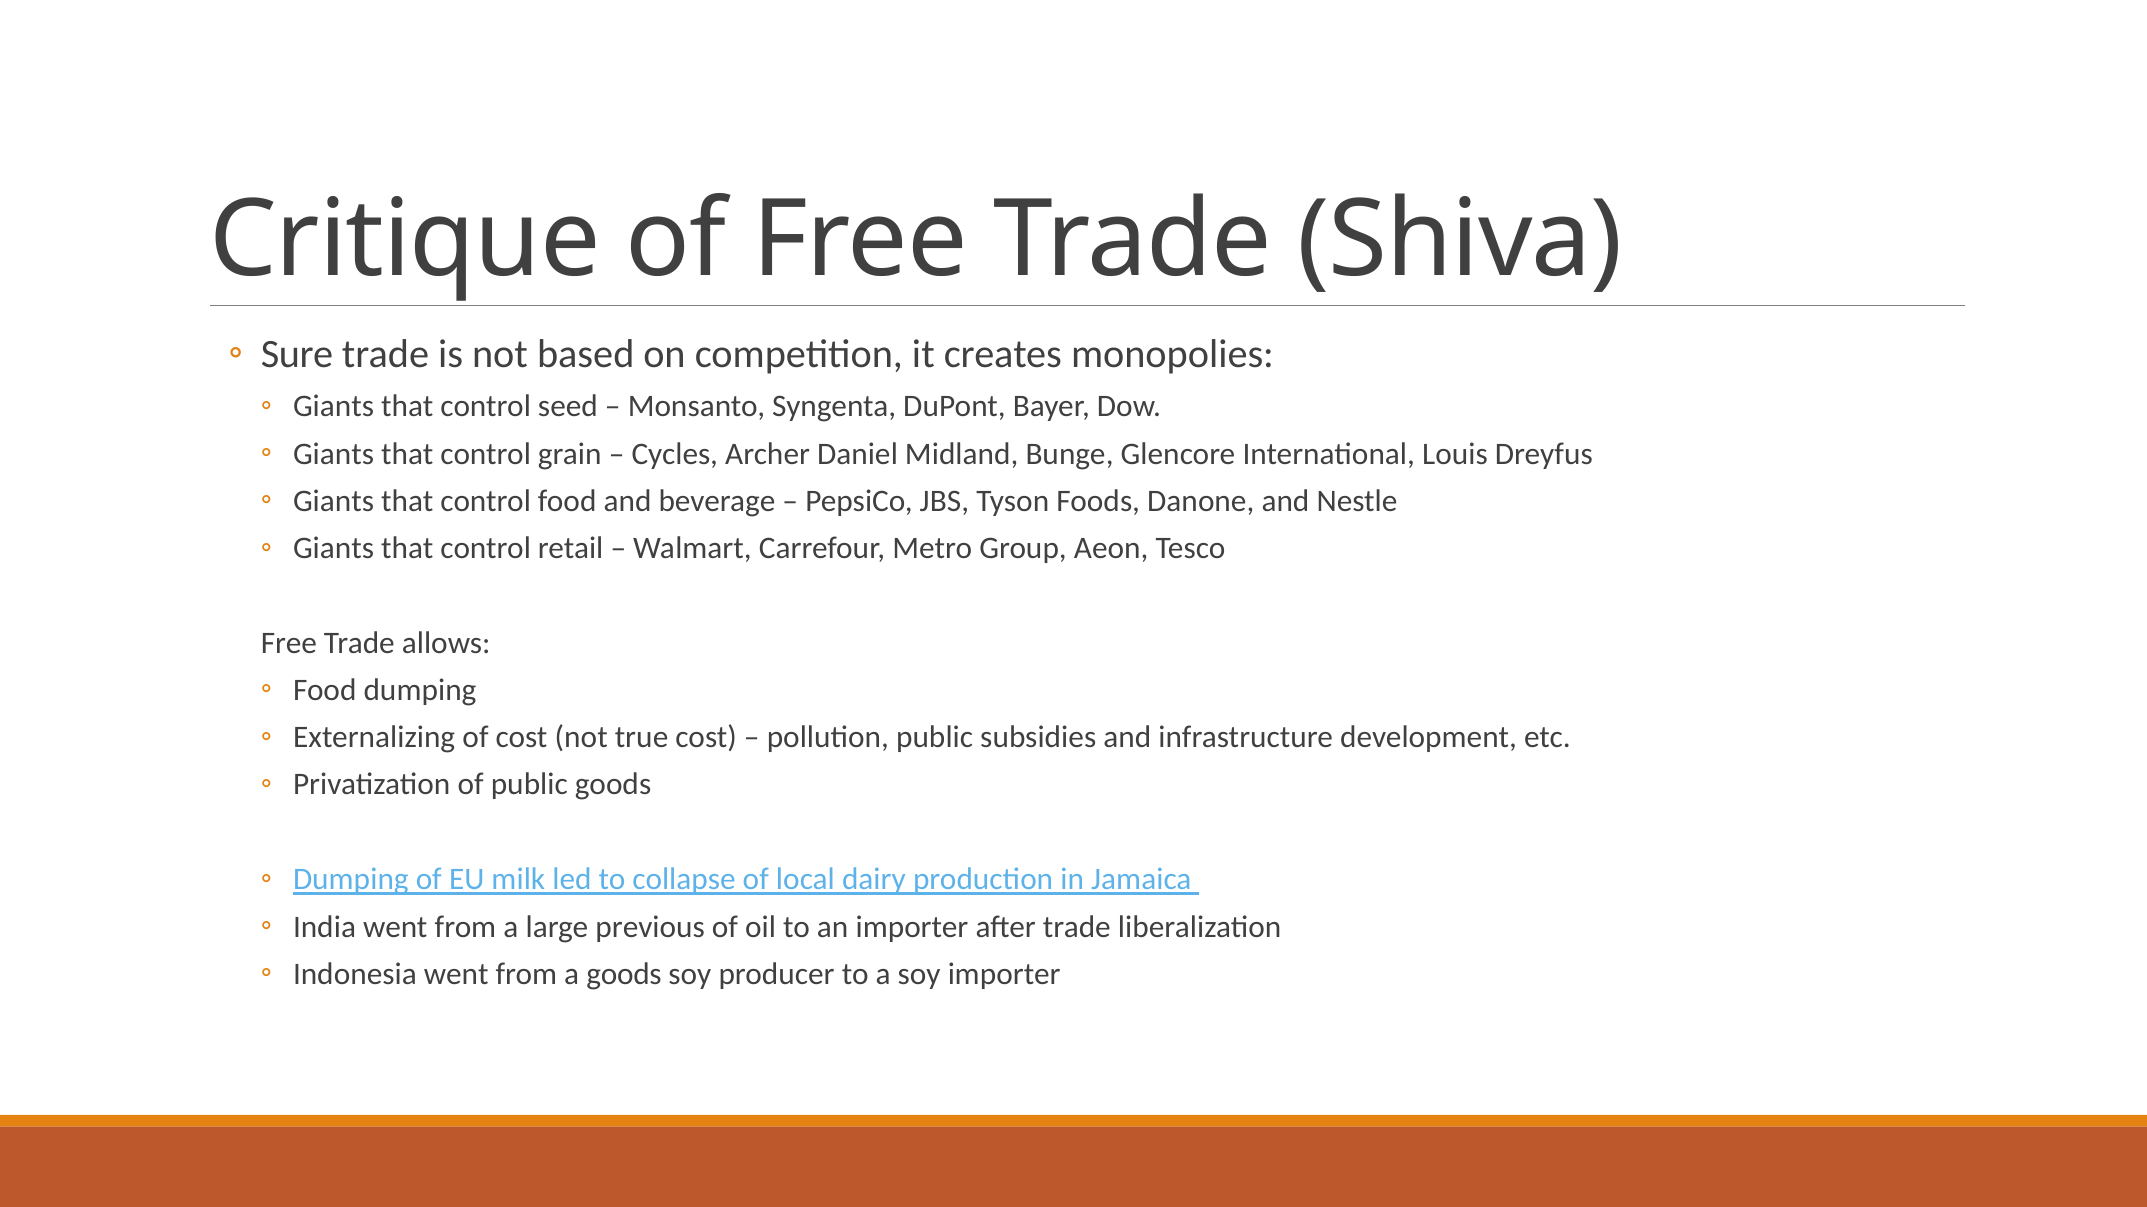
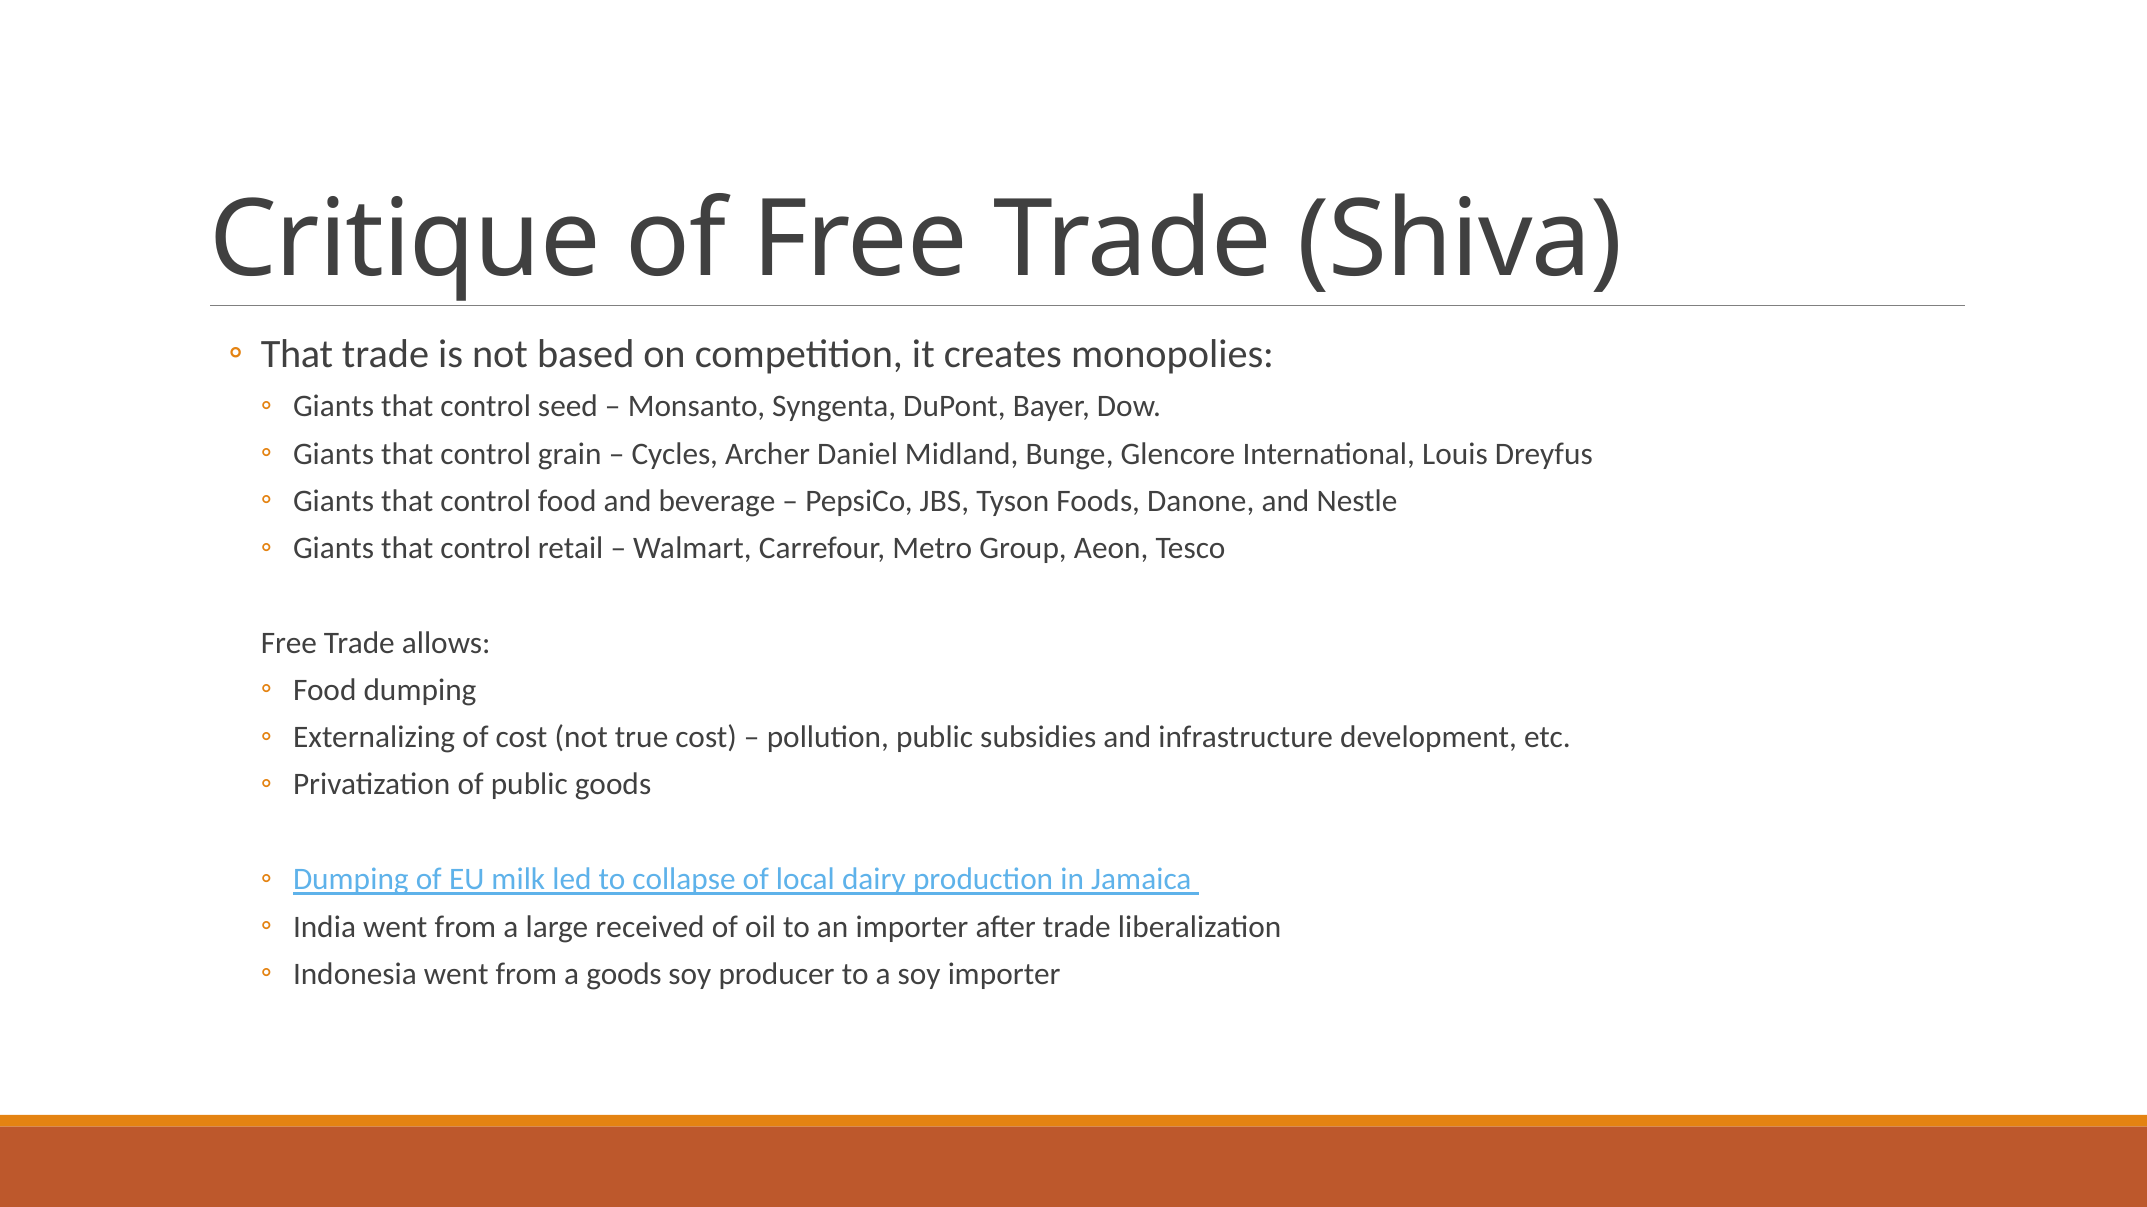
Sure: Sure -> That (297, 355)
previous: previous -> received (650, 927)
